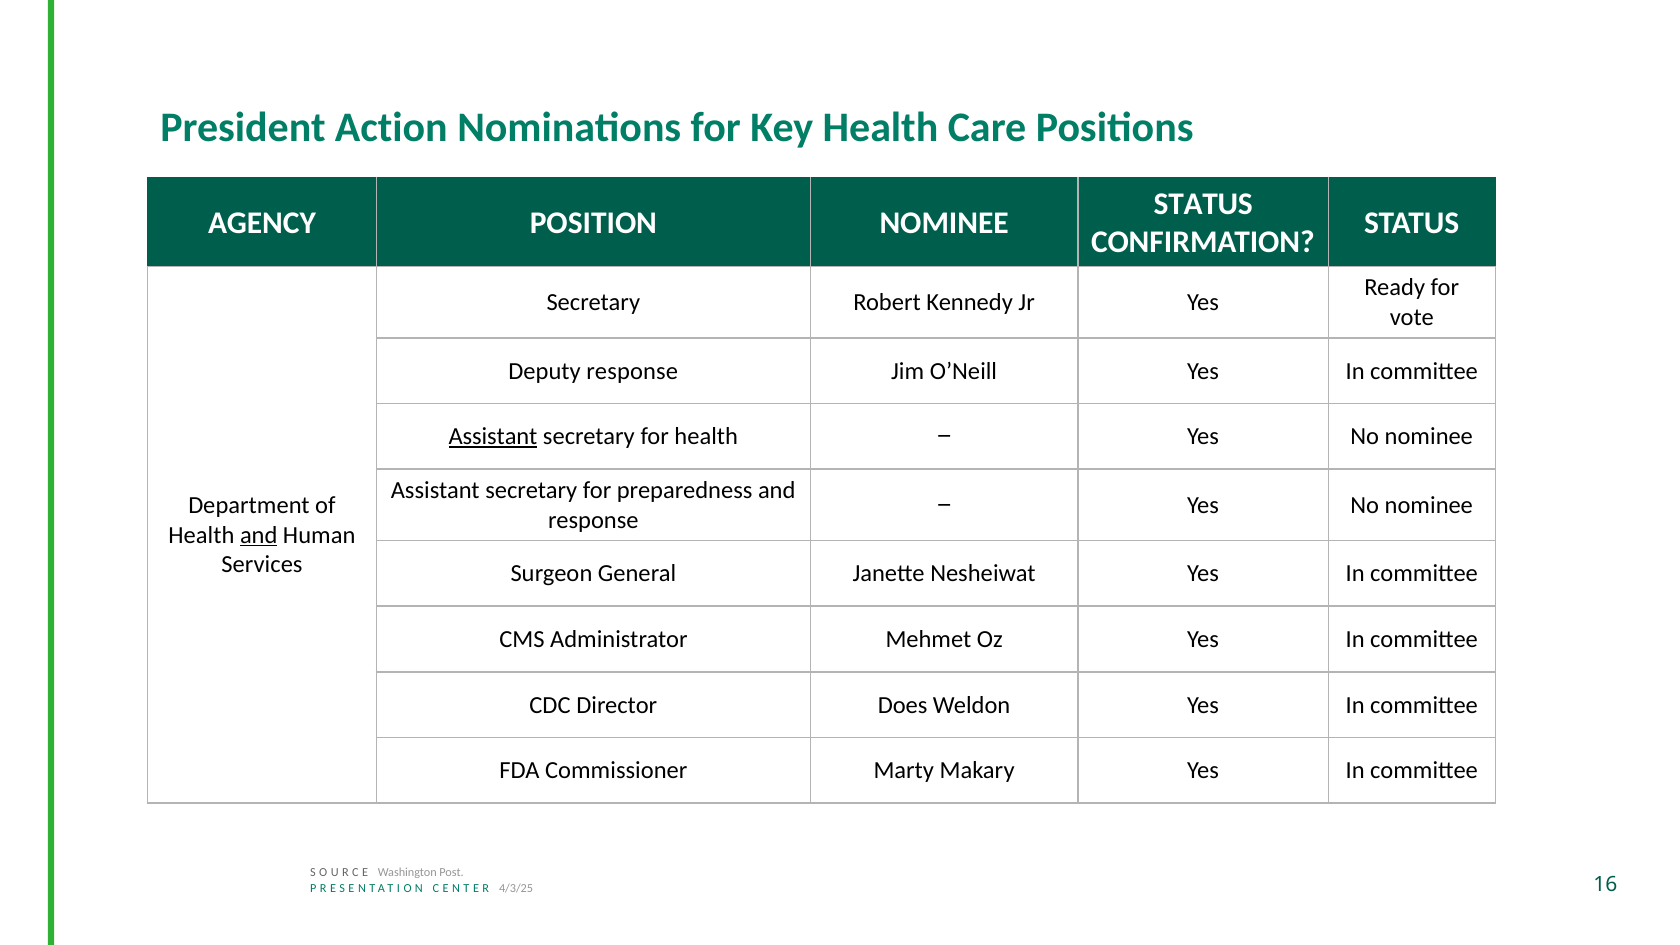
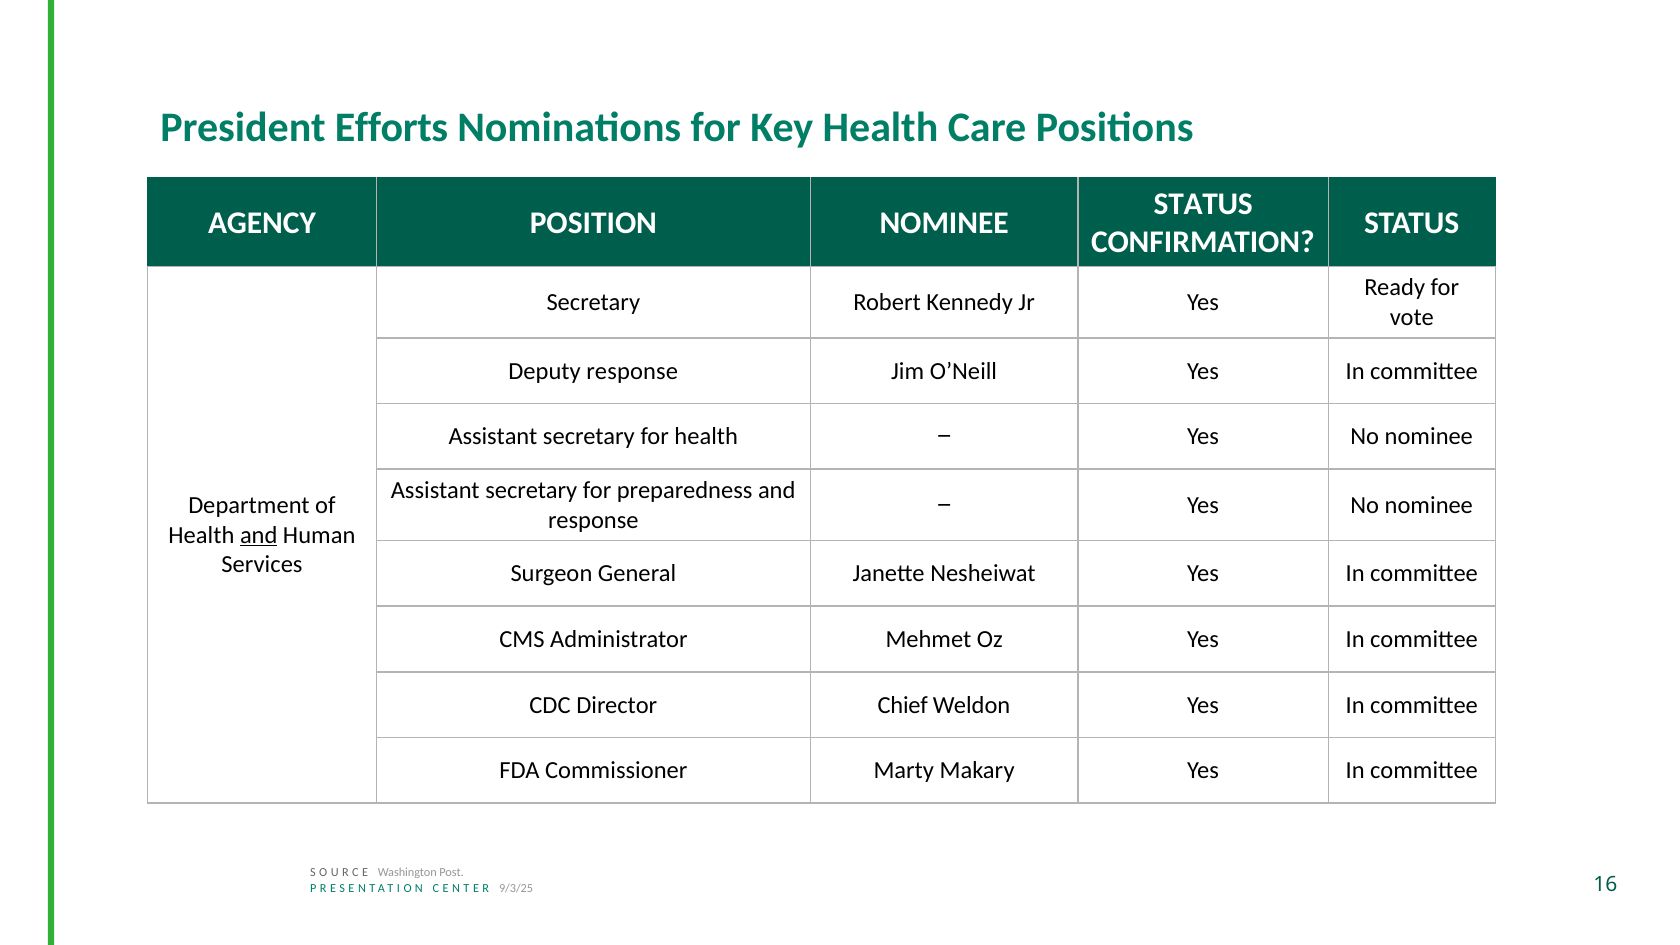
Action: Action -> Efforts (392, 128)
Assistant underline: present -> none (493, 437)
Does: Does -> Chief (903, 705)
4/3/25: 4/3/25 -> 9/3/25 (516, 889)
